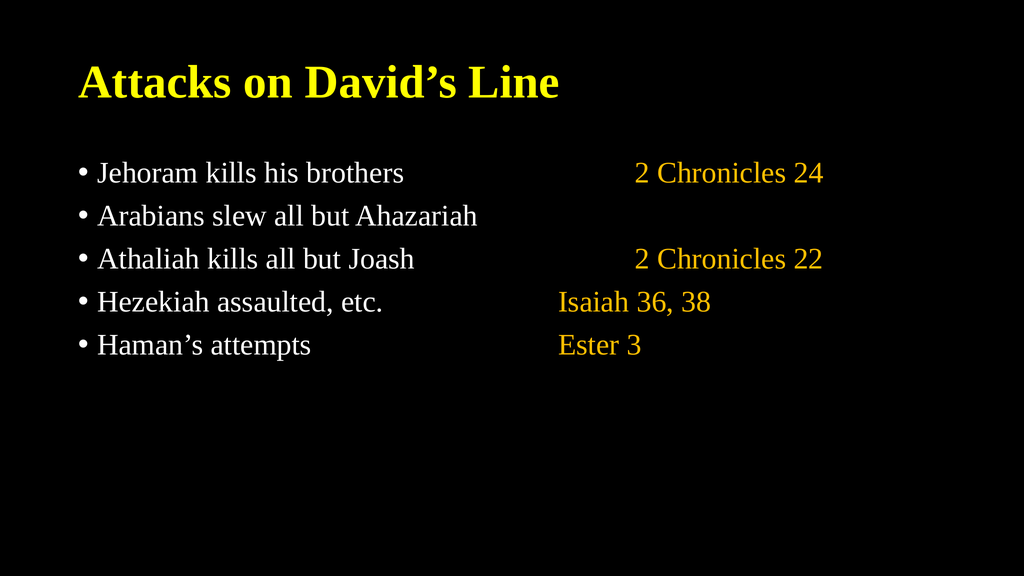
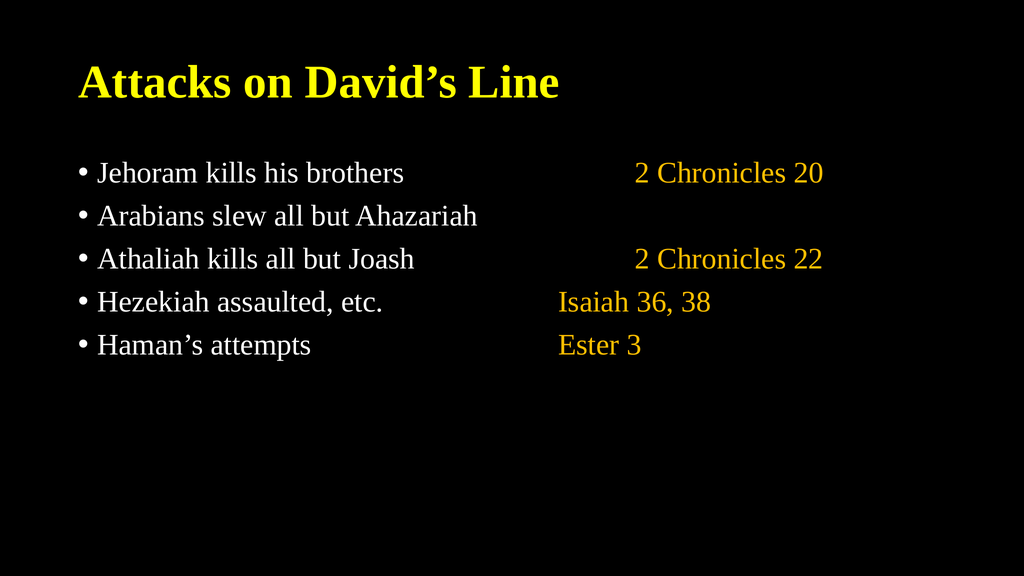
24: 24 -> 20 (809, 173)
